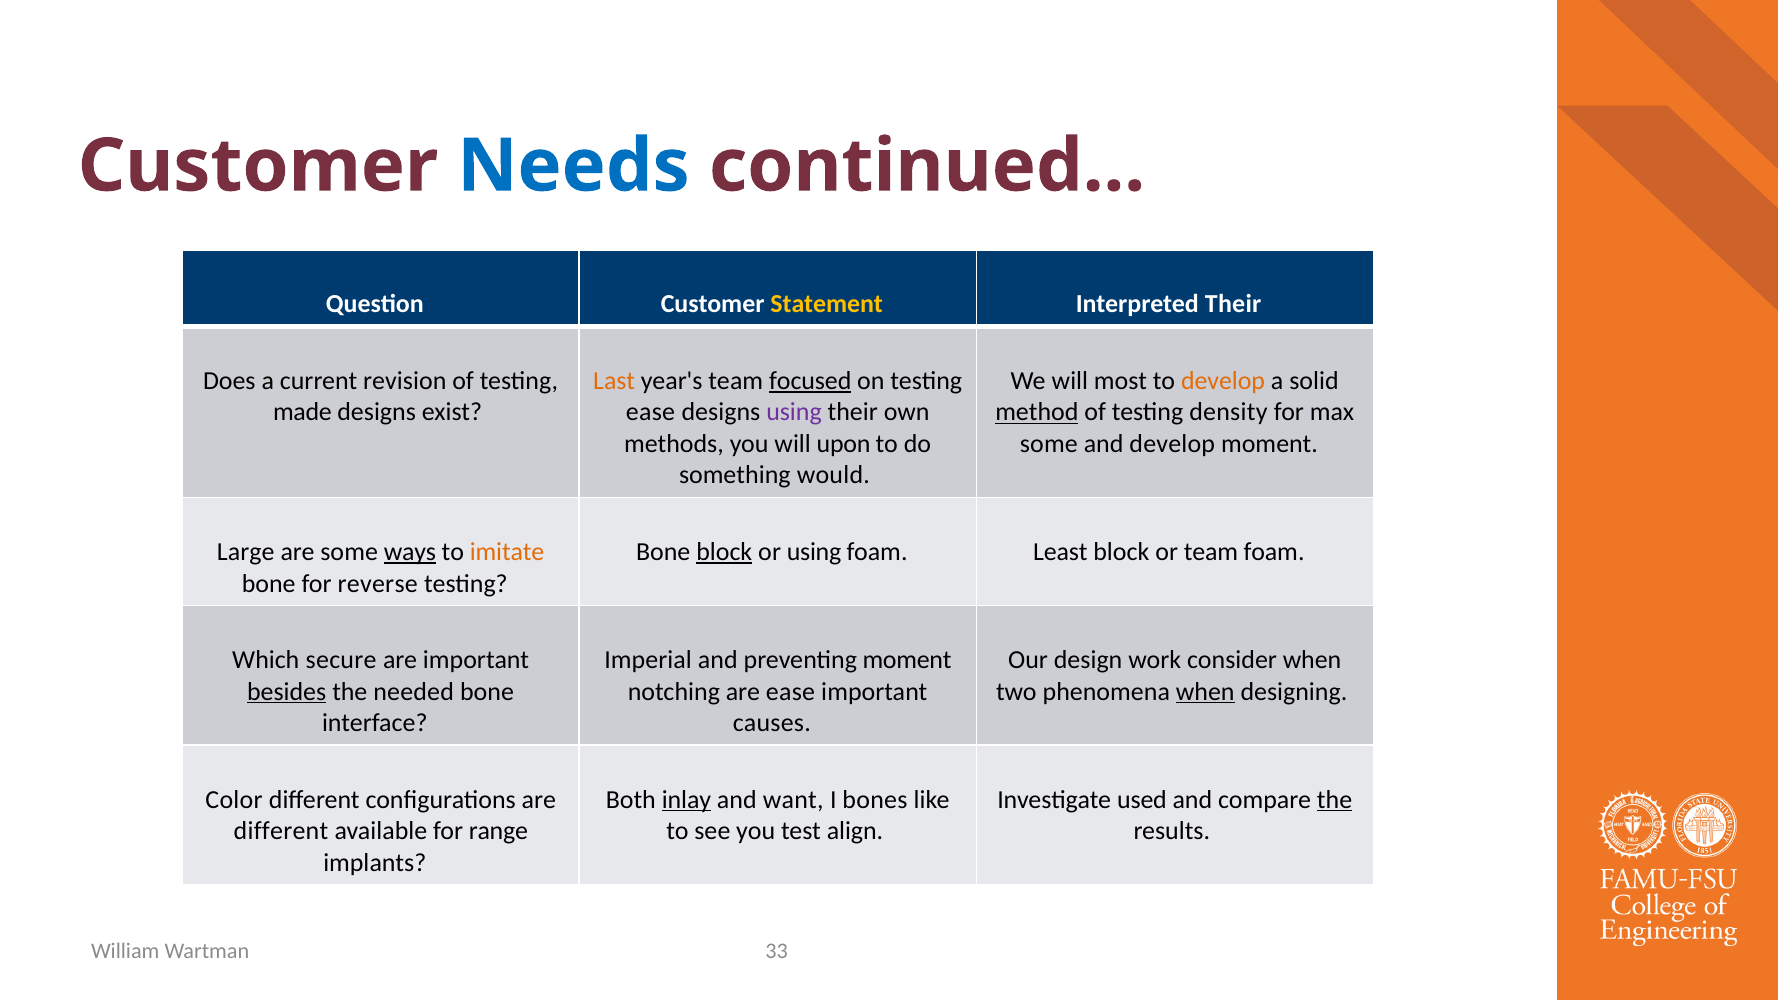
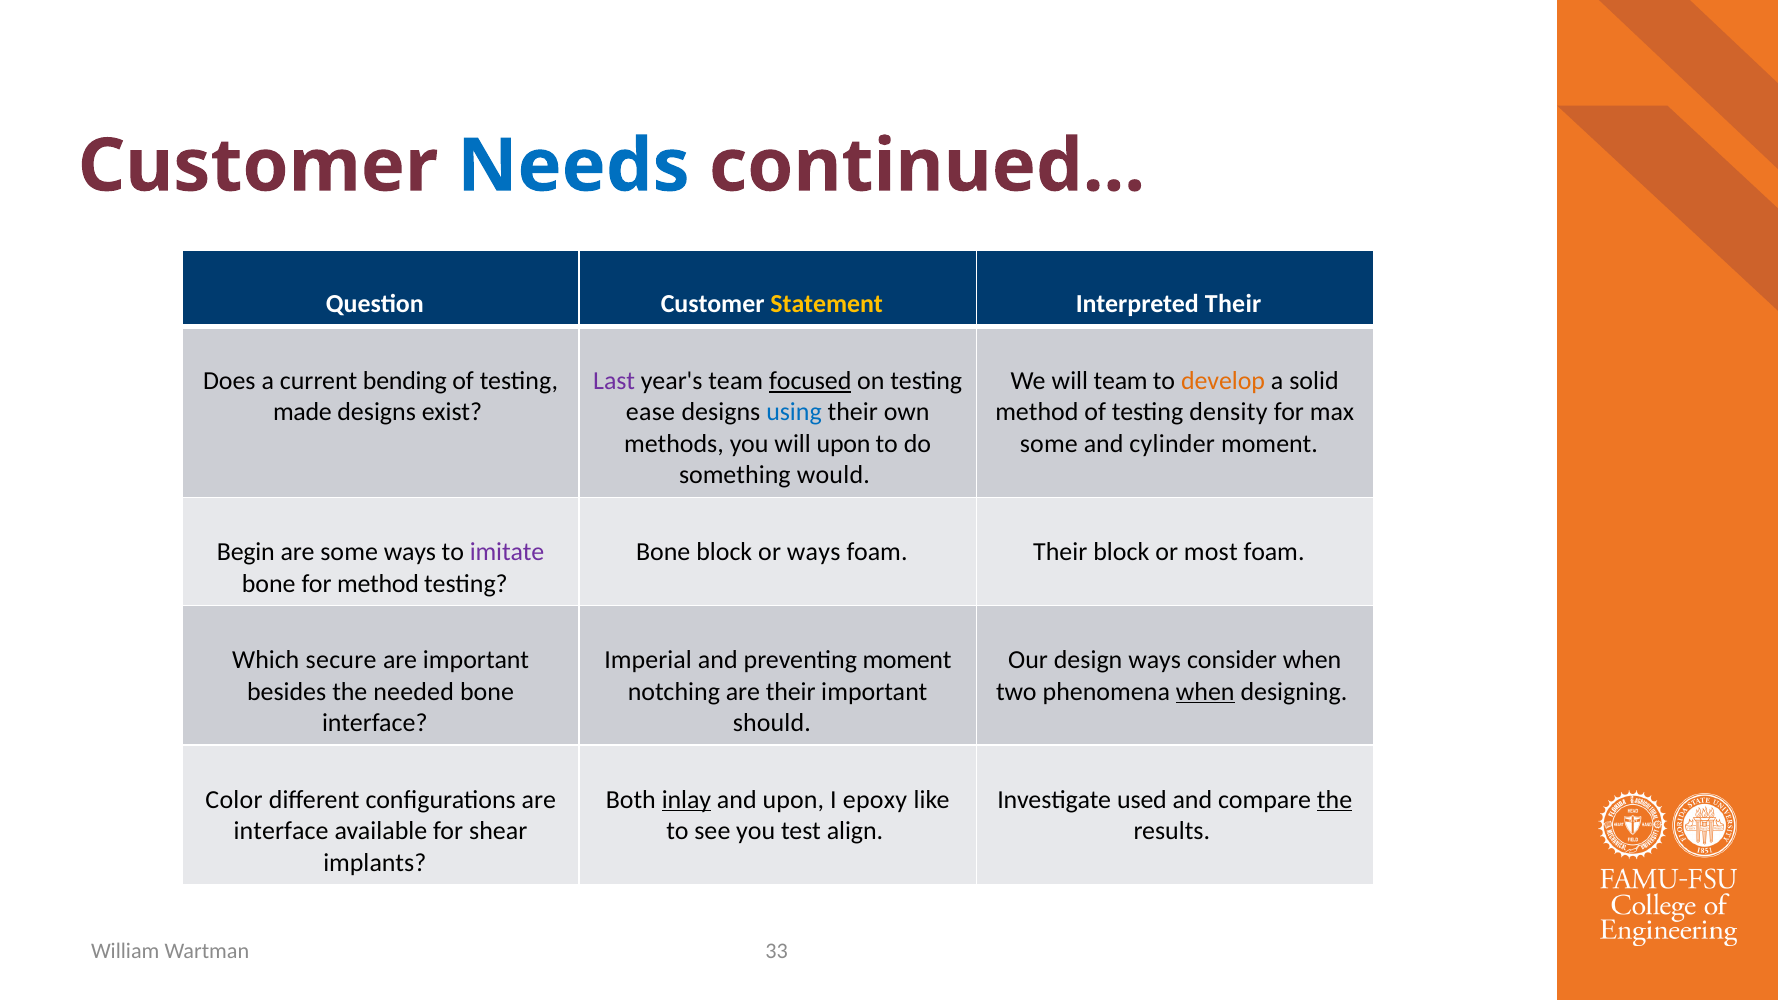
revision: revision -> bending (405, 381)
Last colour: orange -> purple (614, 381)
will most: most -> team (1121, 381)
using colour: purple -> blue (794, 412)
method underline: present -> none (1037, 412)
and develop: develop -> cylinder (1172, 444)
Large: Large -> Begin (246, 552)
ways underline: present -> none (410, 552)
imitate colour: orange -> purple (507, 552)
block underline: present -> none (724, 552)
or using: using -> ways (814, 552)
foam Least: Least -> Their (1060, 552)
or team: team -> most (1211, 552)
for reverse: reverse -> method (378, 584)
design work: work -> ways (1155, 660)
besides underline: present -> none (287, 692)
are ease: ease -> their (791, 692)
causes: causes -> should (772, 723)
and want: want -> upon (793, 800)
bones: bones -> epoxy (875, 800)
different: different -> interface (281, 831)
range: range -> shear (498, 831)
